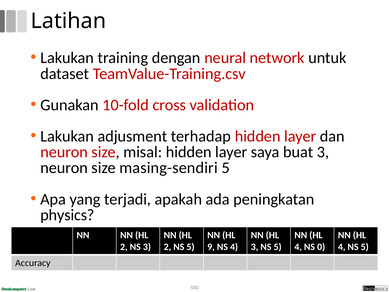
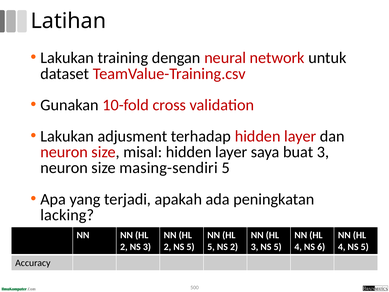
physics: physics -> lacking (67, 215)
9: 9 -> 5 (211, 247)
NS 4: 4 -> 2 (234, 247)
0: 0 -> 6 (321, 247)
